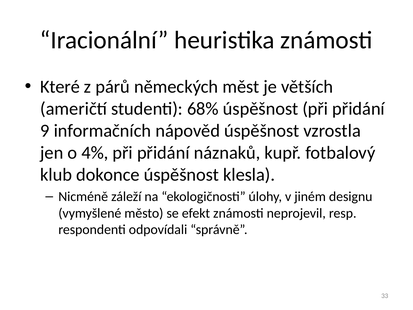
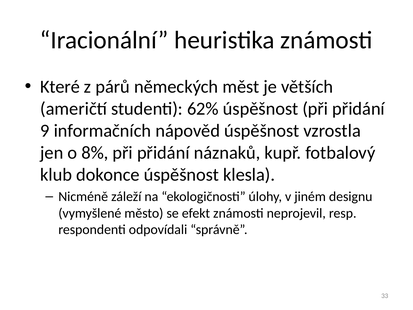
68%: 68% -> 62% (203, 109)
4%: 4% -> 8% (95, 153)
